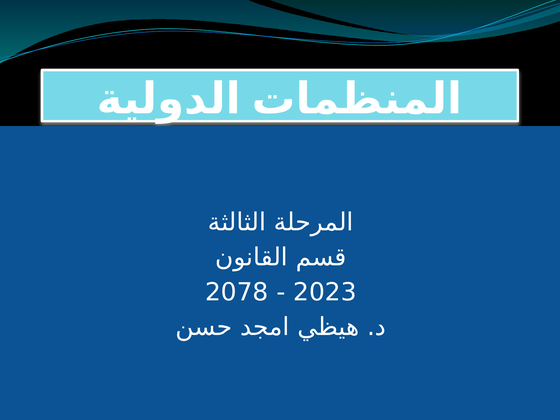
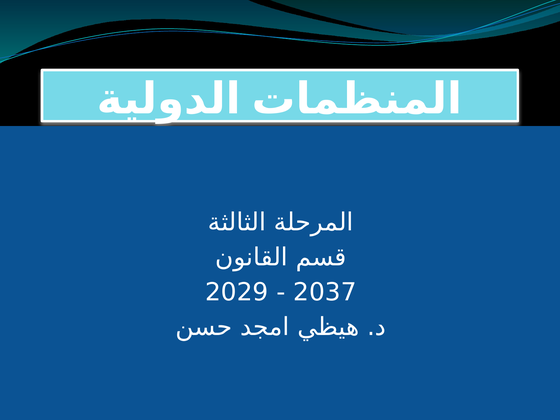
2078: 2078 -> 2029 (237, 292)
2023: 2023 -> 2037 (325, 292)
